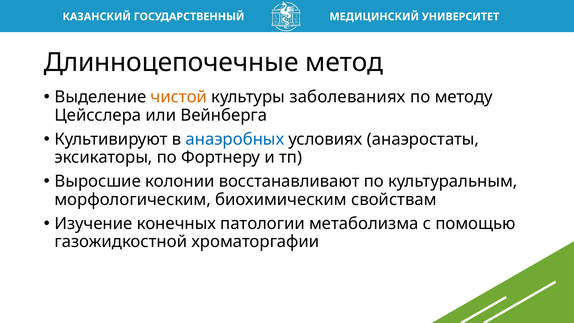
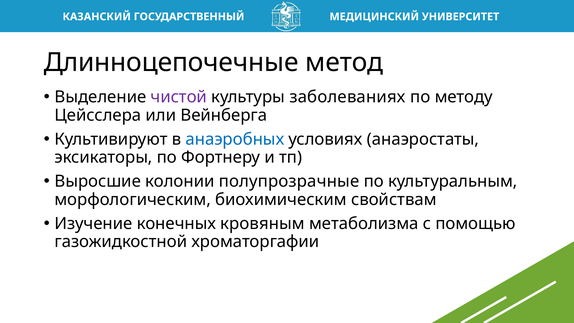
чистой colour: orange -> purple (179, 97)
восстанавливают: восстанавливают -> полупрозрачные (289, 181)
патологии: патологии -> кровяным (263, 224)
